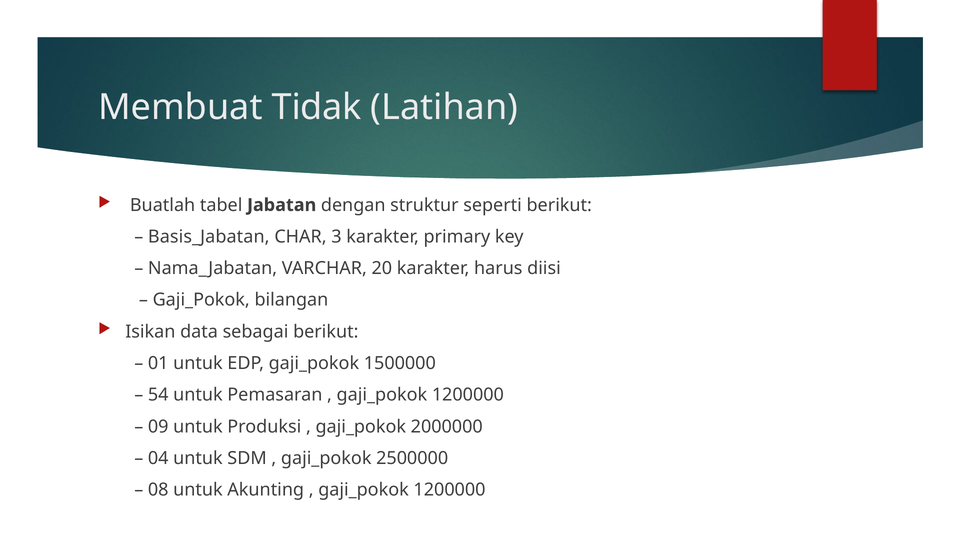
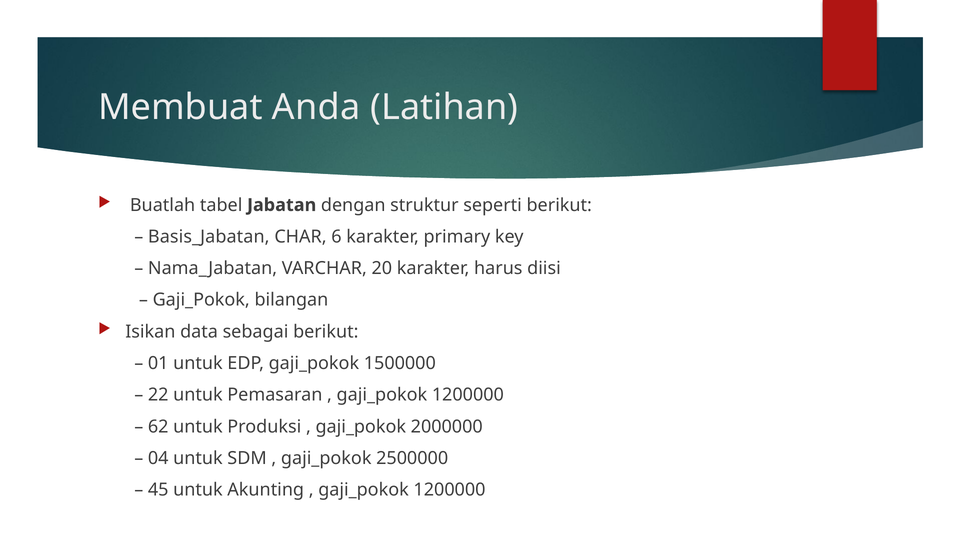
Tidak: Tidak -> Anda (316, 107)
3: 3 -> 6 (336, 237)
54: 54 -> 22 (158, 395)
09: 09 -> 62 (158, 426)
08: 08 -> 45 (158, 490)
